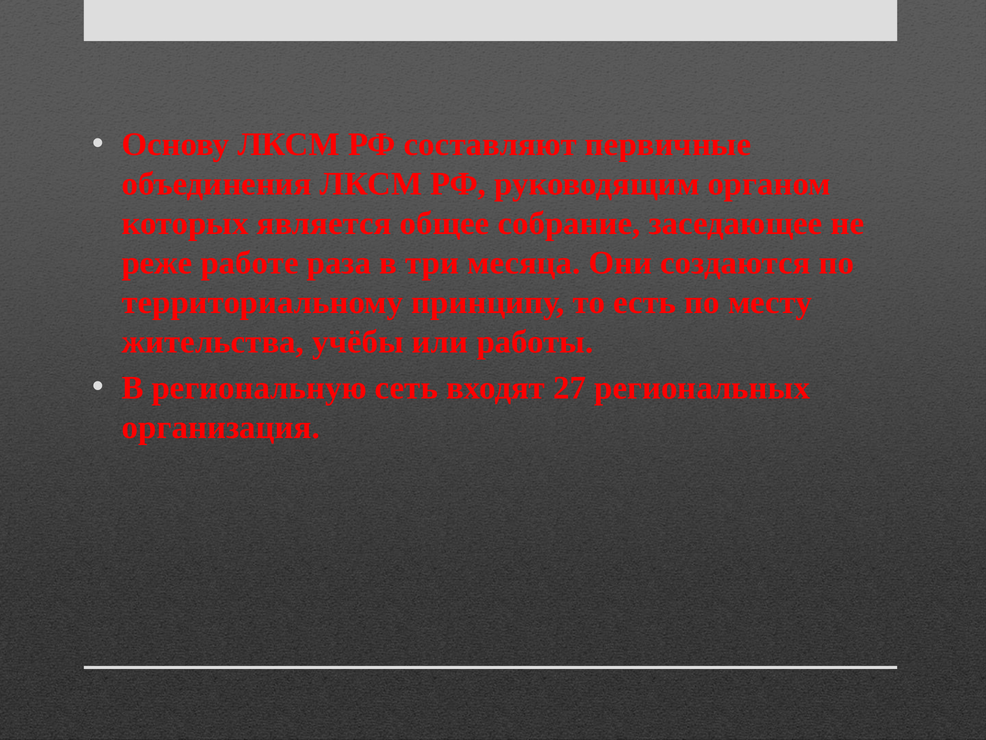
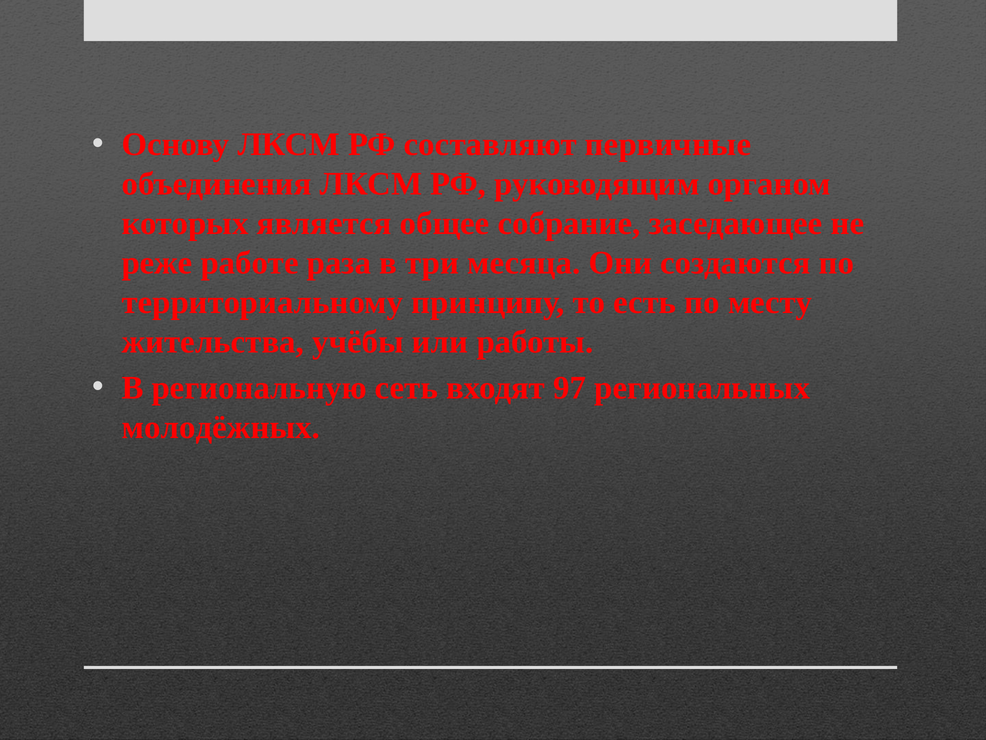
27: 27 -> 97 (570, 388)
организация: организация -> молодёжных (221, 427)
